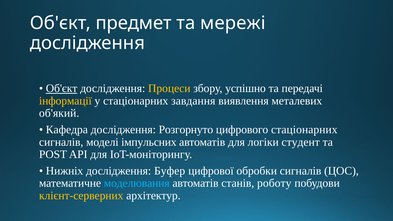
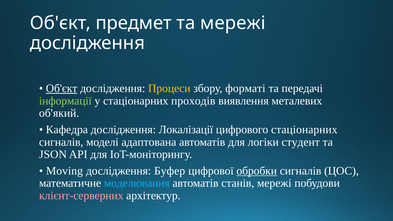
успішно: успішно -> форматі (245, 88)
інформації colour: yellow -> light green (65, 101)
завдання: завдання -> проходів (193, 101)
Розгорнуто: Розгорнуто -> Локалізації (186, 130)
імпульсних: імпульсних -> адаптована (149, 142)
POST: POST -> JSON (53, 154)
Нижніх: Нижніх -> Moving (64, 171)
обробки underline: none -> present (257, 171)
станів роботу: роботу -> мережі (274, 183)
клієнт-серверних colour: yellow -> pink (81, 196)
